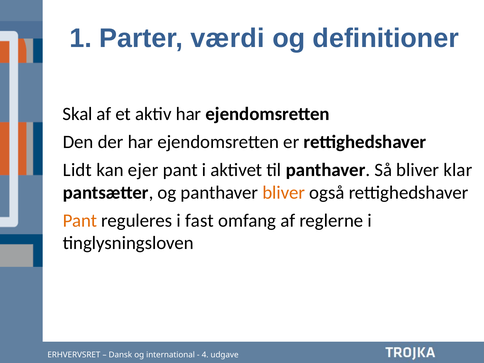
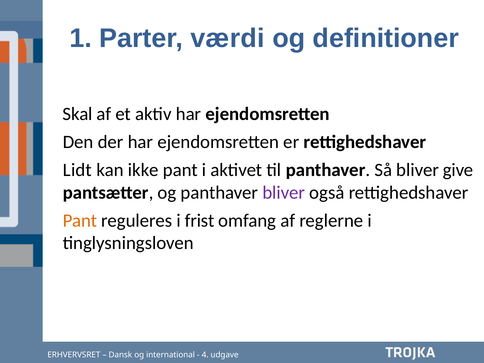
ejer: ejer -> ikke (143, 170)
klar: klar -> give (458, 170)
bliver colour: orange -> purple (284, 193)
fast: fast -> frist (200, 220)
